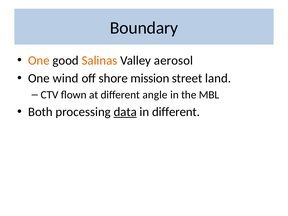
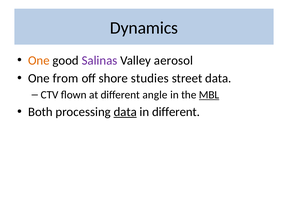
Boundary: Boundary -> Dynamics (144, 28)
Salinas colour: orange -> purple (99, 60)
wind: wind -> from (66, 78)
mission: mission -> studies (150, 78)
street land: land -> data (218, 78)
MBL underline: none -> present (209, 95)
